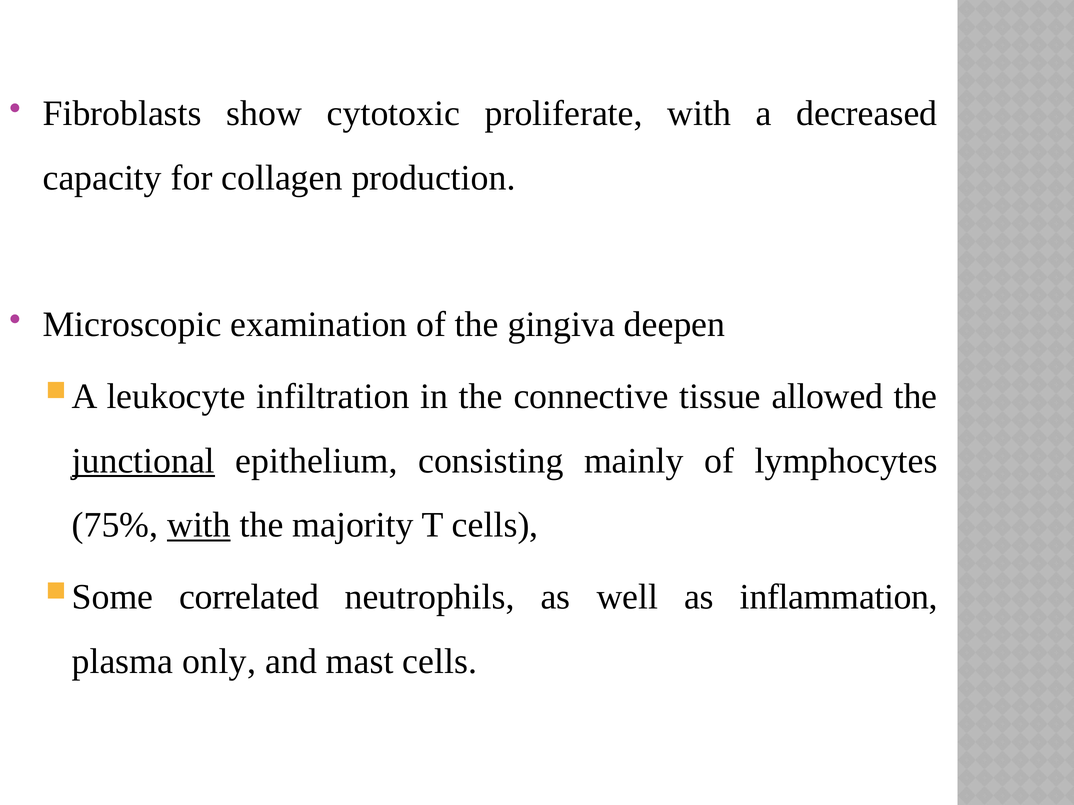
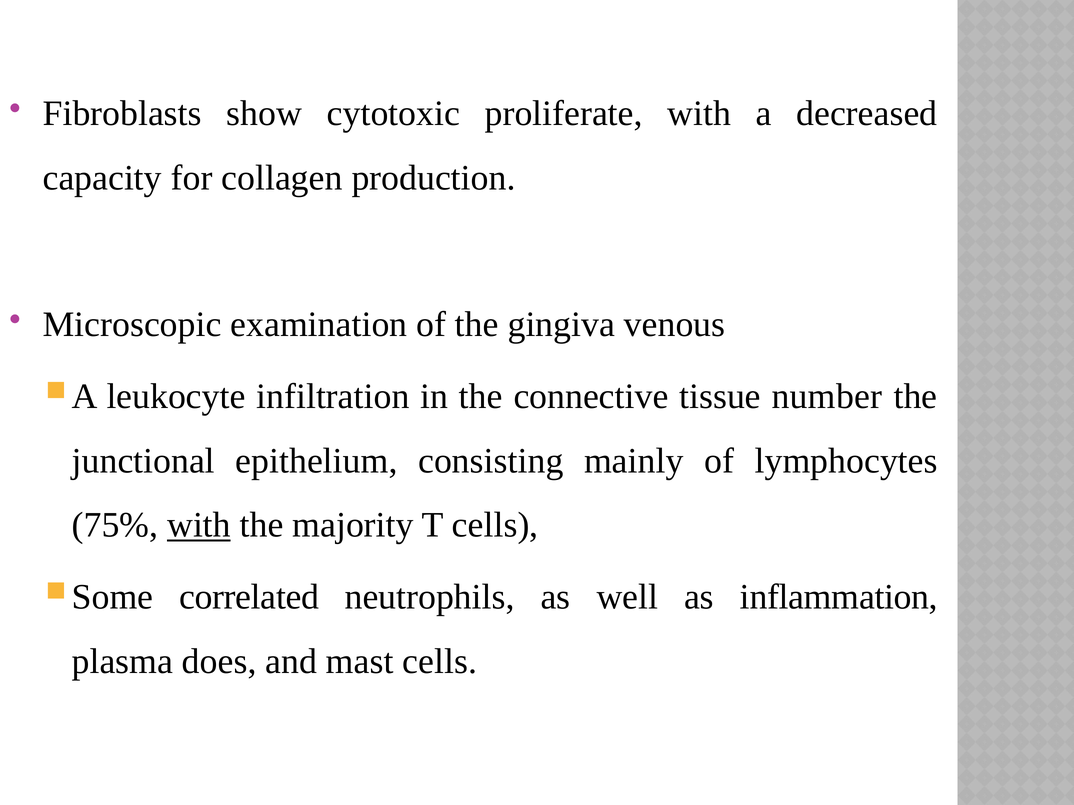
deepen: deepen -> venous (675, 325)
allowed: allowed -> number (827, 397)
junctional underline: present -> none (143, 461)
only: only -> does (219, 662)
